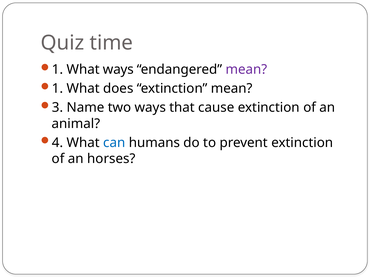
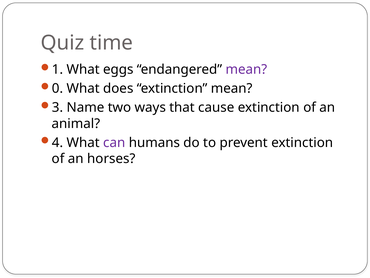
What ways: ways -> eggs (118, 69)
1: 1 -> 0 (58, 88)
can colour: blue -> purple (114, 142)
